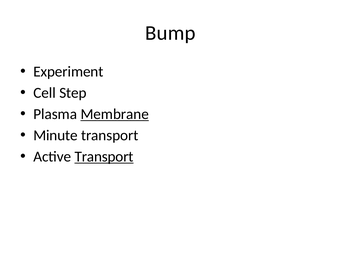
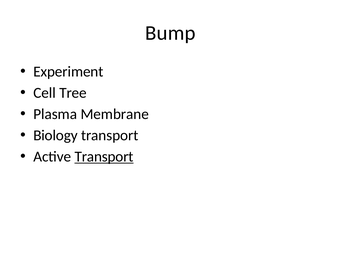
Step: Step -> Tree (73, 93)
Membrane underline: present -> none (115, 114)
Minute: Minute -> Biology (55, 135)
